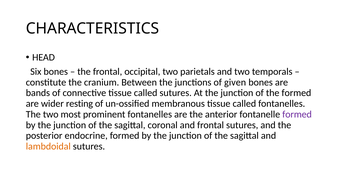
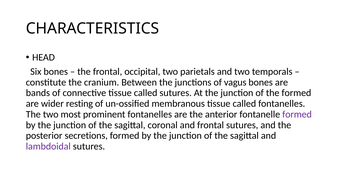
given: given -> vagus (235, 82)
endocrine: endocrine -> secretions (86, 135)
lambdoidal colour: orange -> purple (48, 146)
